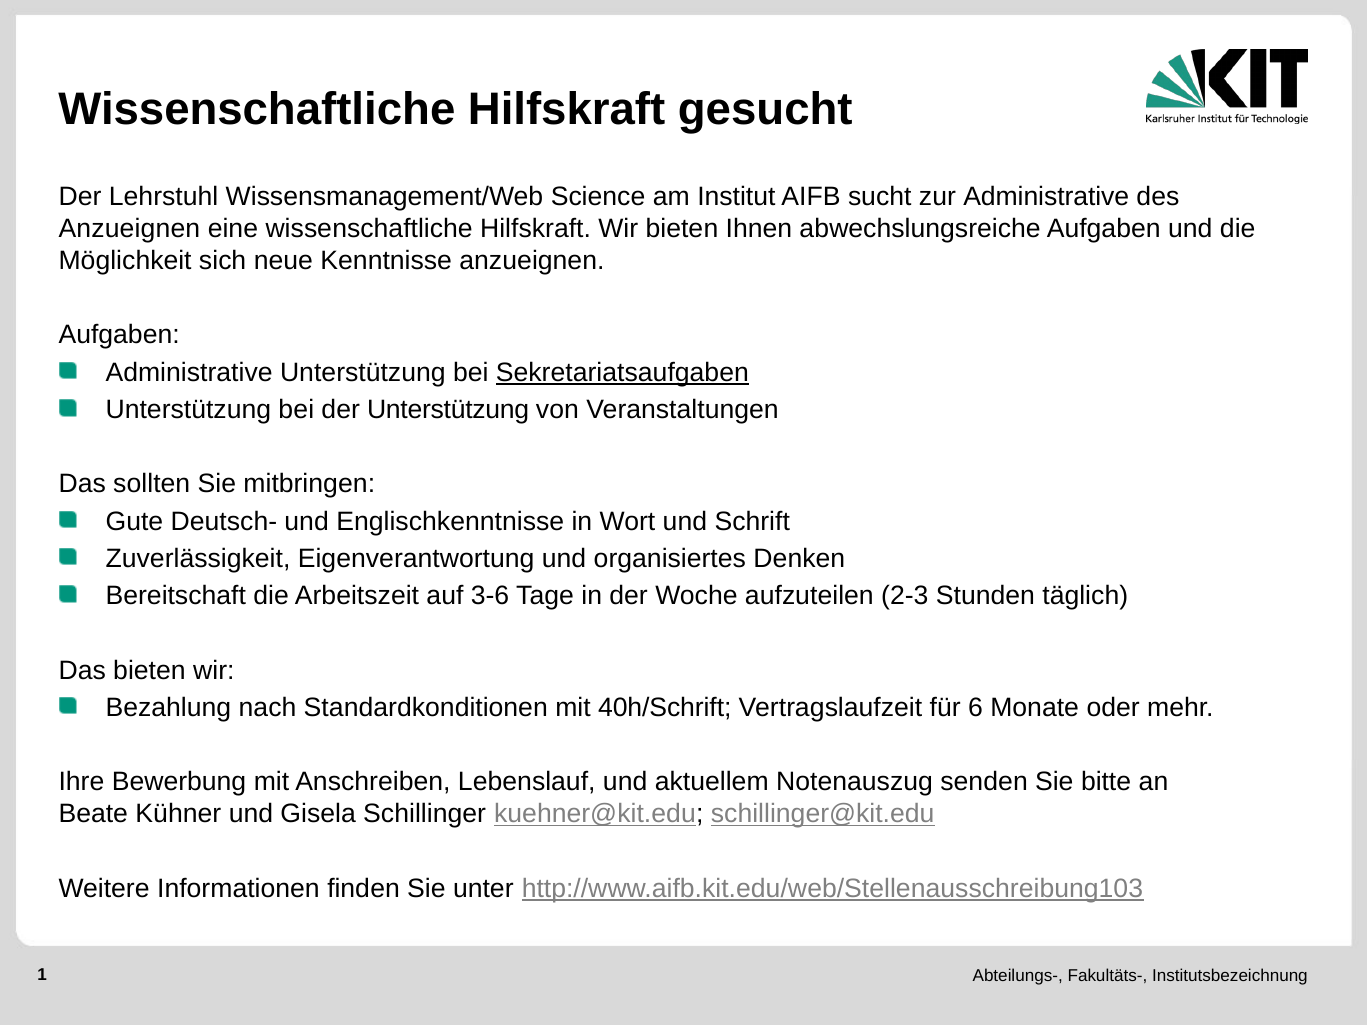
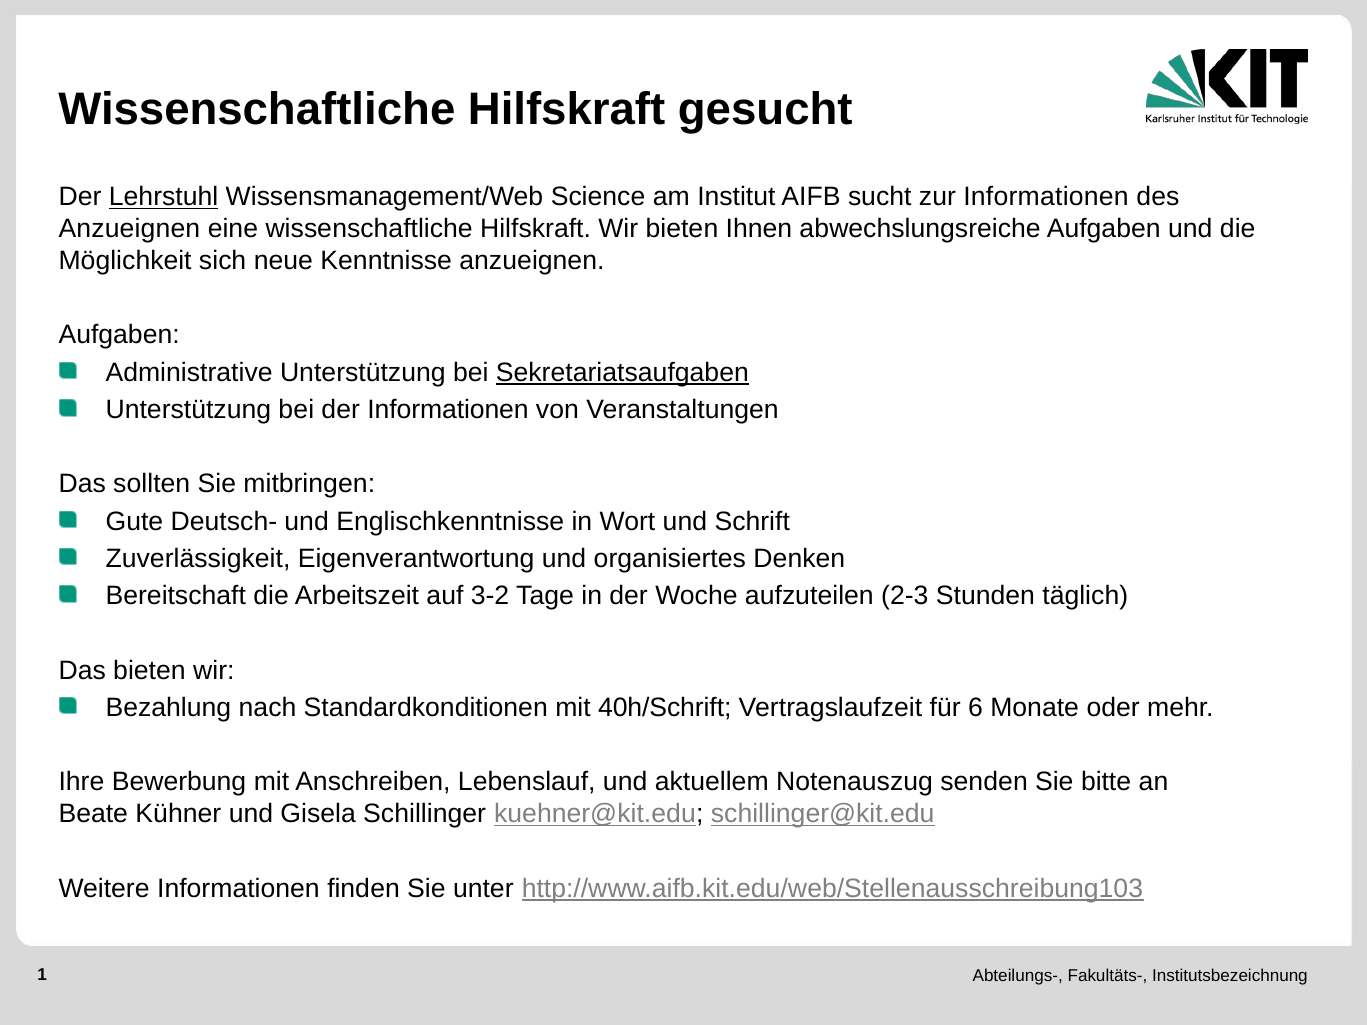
Lehrstuhl underline: none -> present (164, 197)
zur Administrative: Administrative -> Informationen (1046, 197)
der Unterstützung: Unterstützung -> Informationen (448, 410)
3-6: 3-6 -> 3-2 (490, 596)
